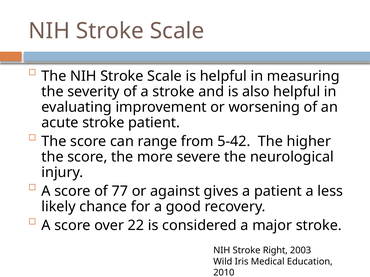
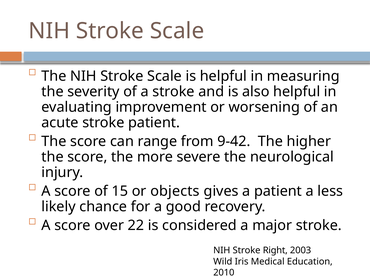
5-42: 5-42 -> 9-42 (234, 142)
77: 77 -> 15 (120, 192)
against: against -> objects (175, 192)
